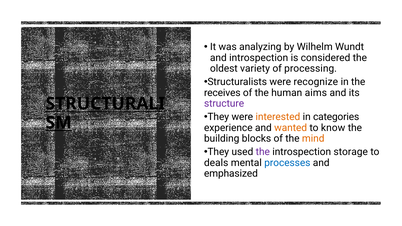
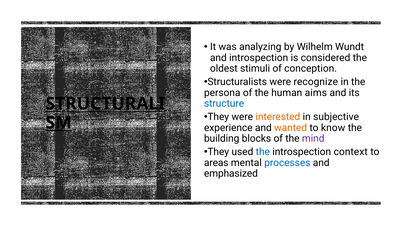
variety: variety -> stimuli (255, 69)
processing: processing -> conception (311, 69)
receives: receives -> persona (222, 93)
structure colour: purple -> blue (224, 104)
categories: categories -> subjective (336, 117)
mind colour: orange -> purple (313, 139)
the colour: purple -> blue (263, 152)
storage: storage -> context (351, 152)
deals: deals -> areas (216, 163)
